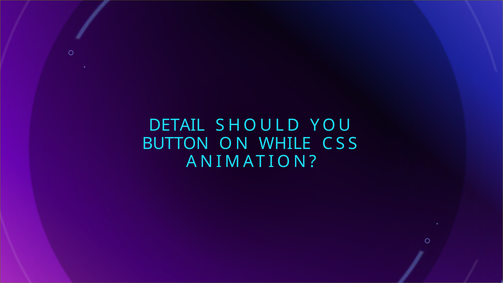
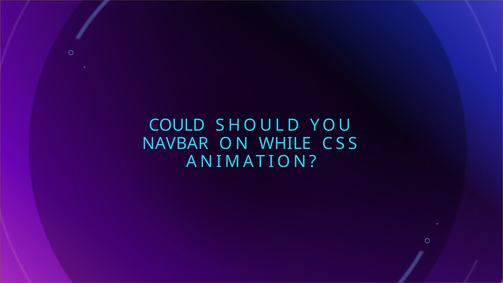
DETAIL: DETAIL -> COULD (177, 125)
BUTTON: BUTTON -> NAVBAR (175, 144)
